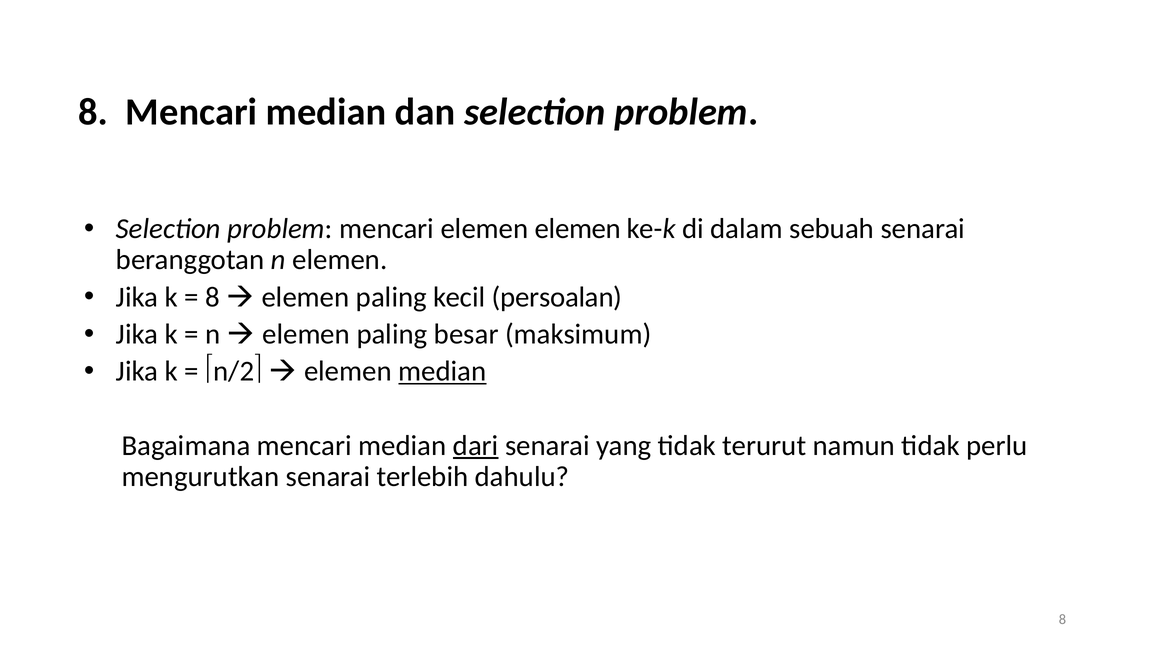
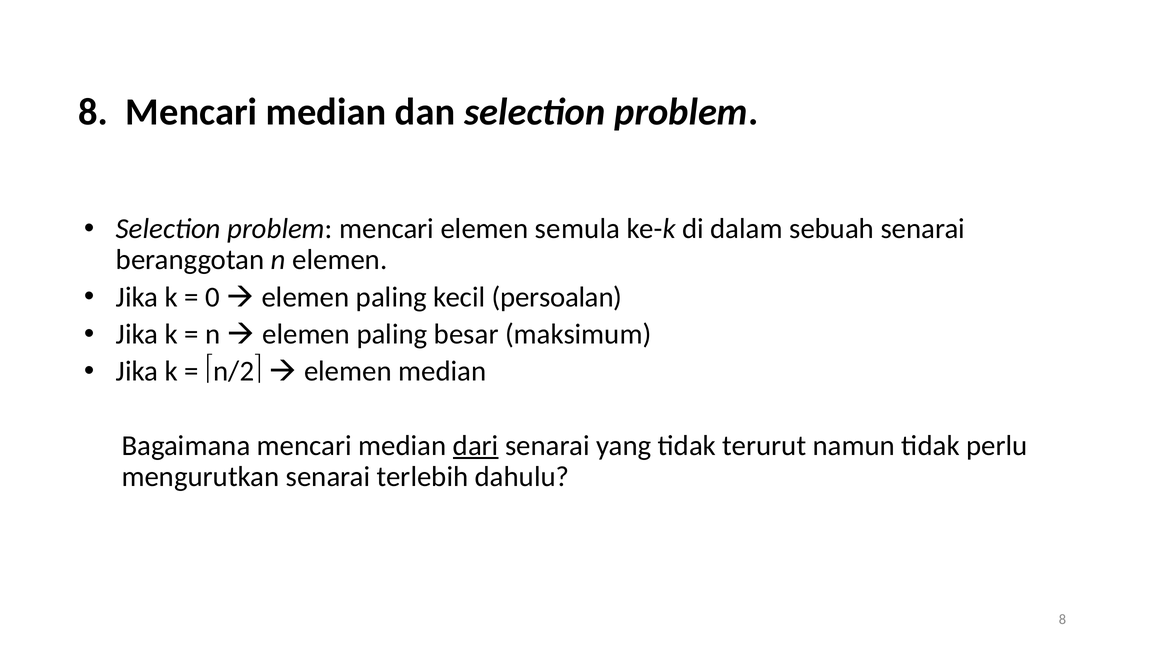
elemen elemen: elemen -> semula (578, 229)
8: 8 -> 0 (212, 297)
median underline: present -> none (442, 371)
